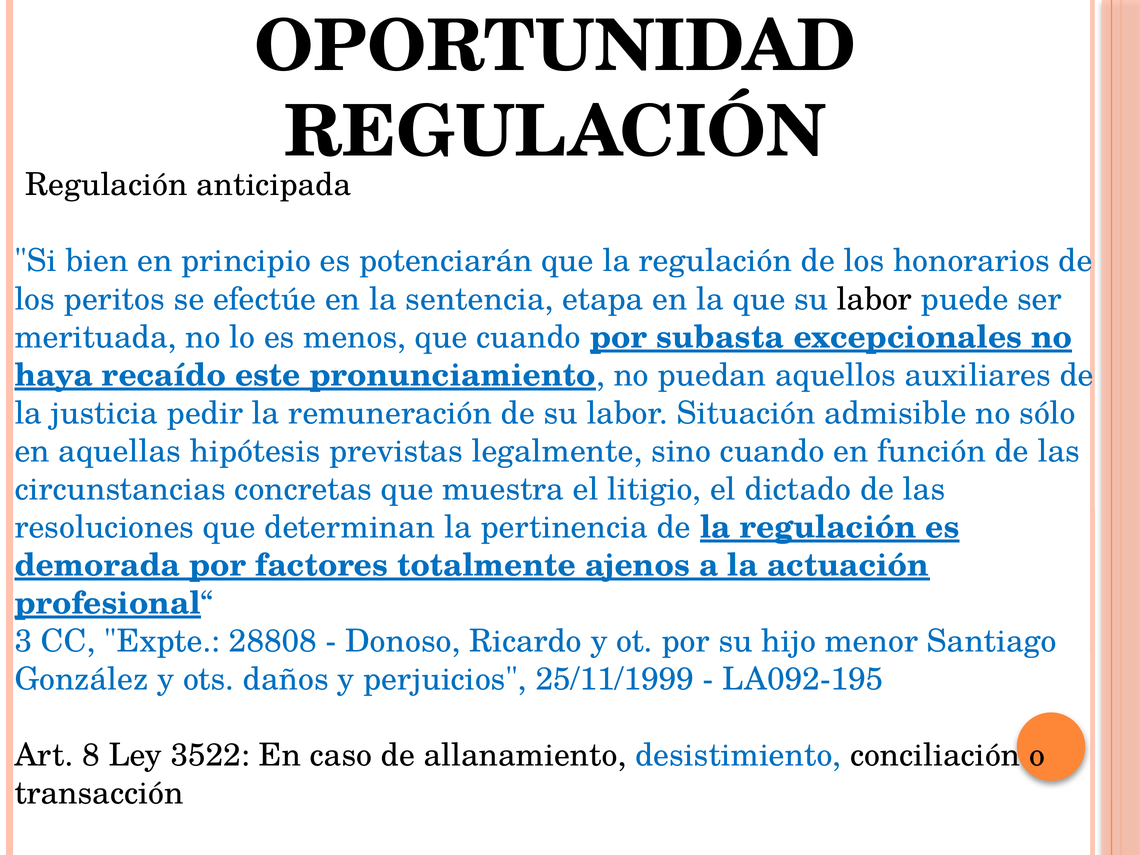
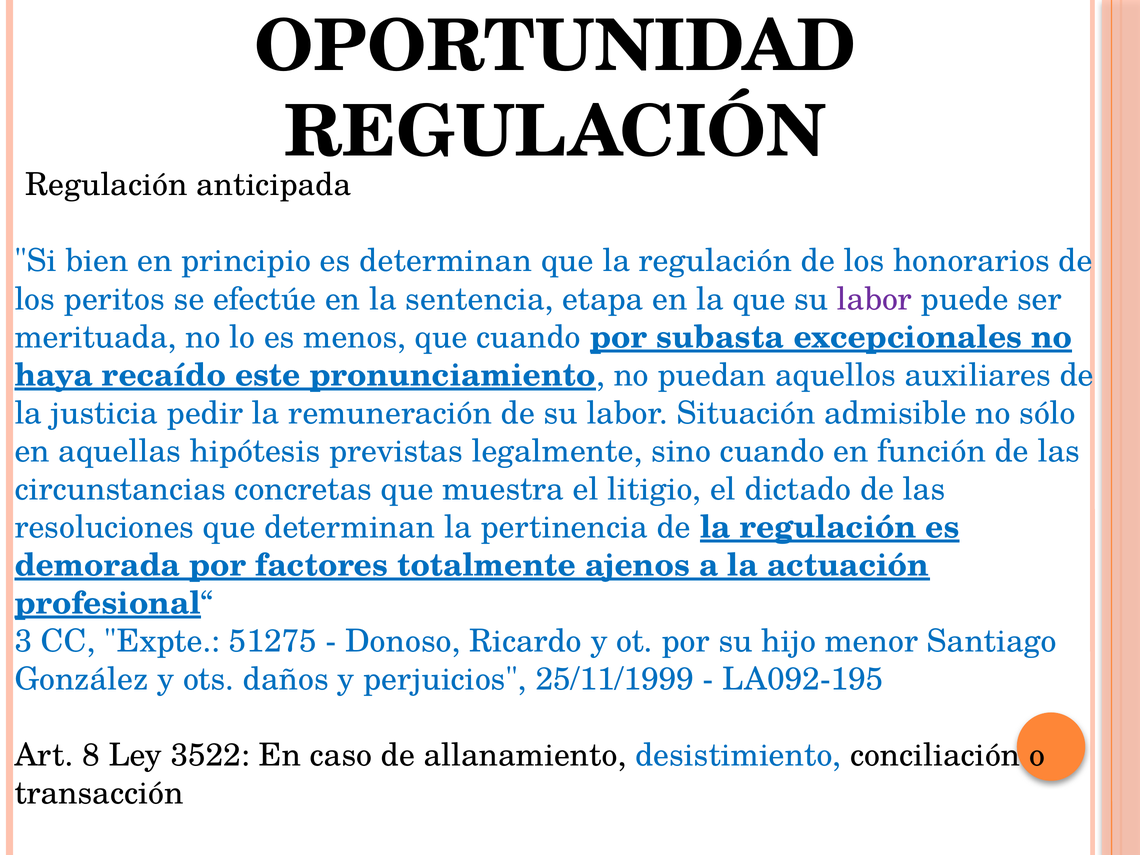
es potenciarán: potenciarán -> determinan (446, 261)
labor colour: black -> purple (874, 299)
28808: 28808 -> 51275 (273, 641)
